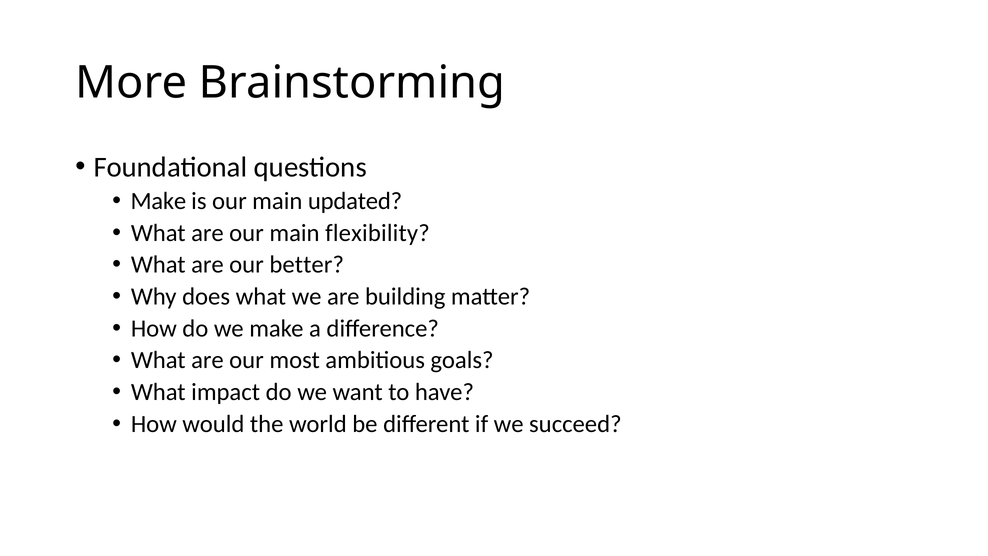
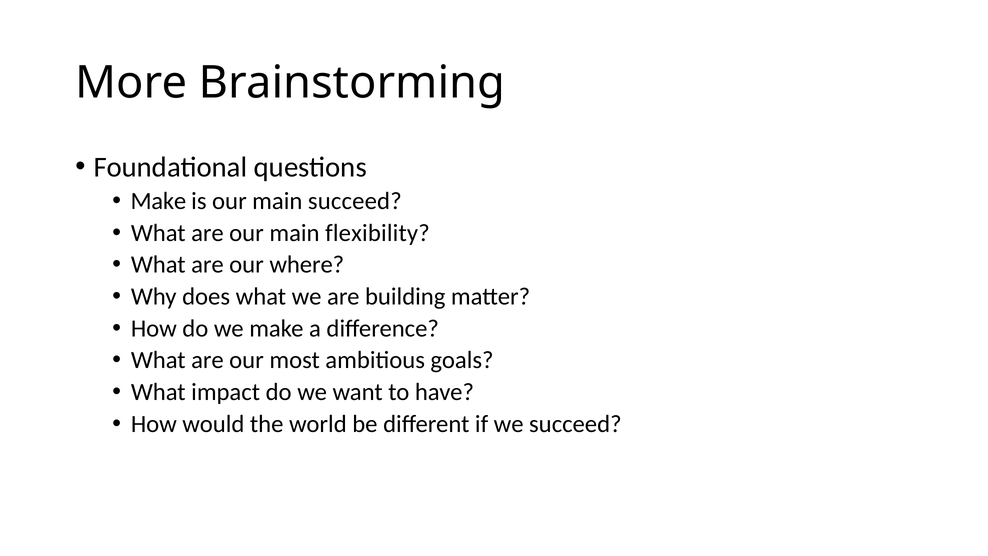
main updated: updated -> succeed (355, 201)
better: better -> where (307, 265)
